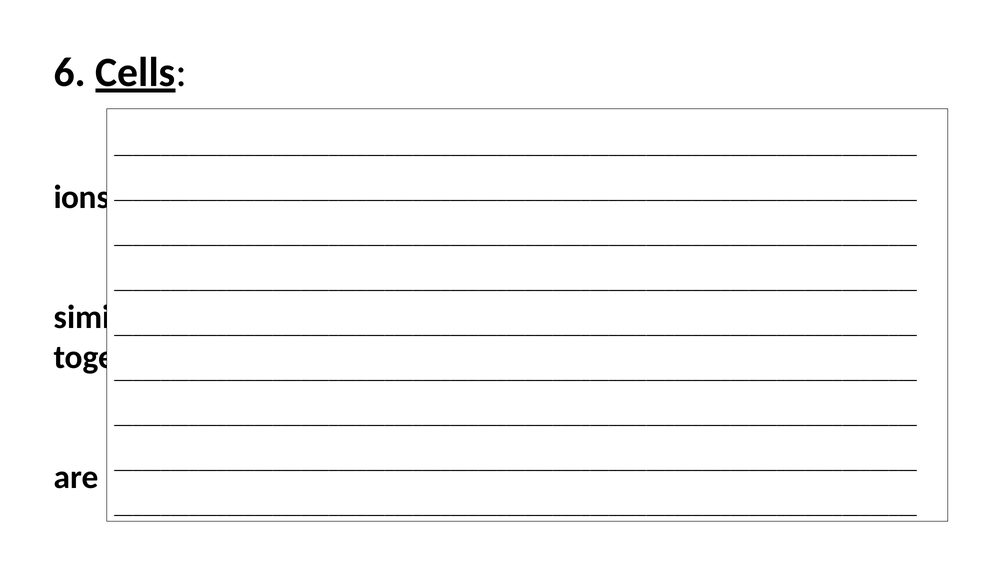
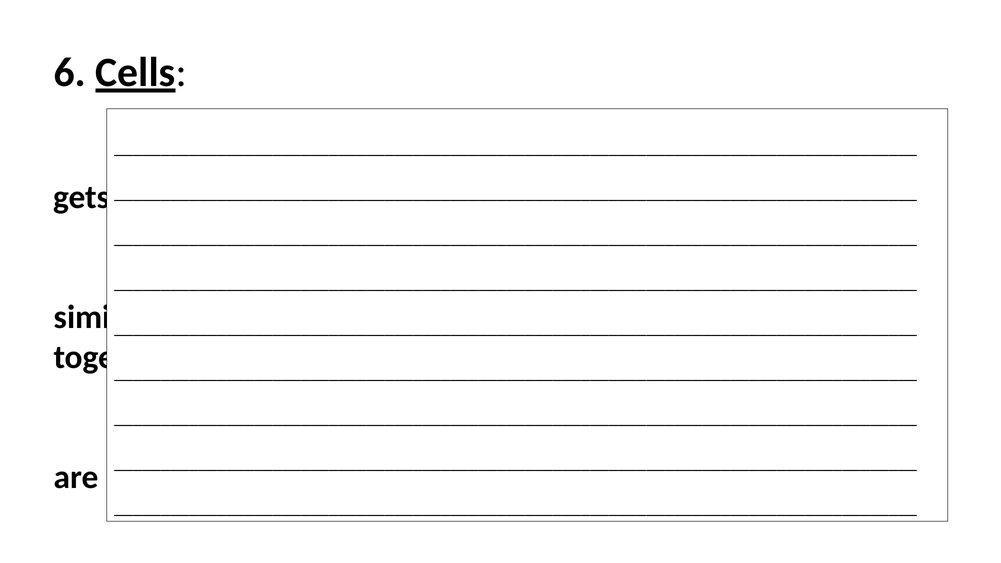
ions: ions -> gets (82, 197)
